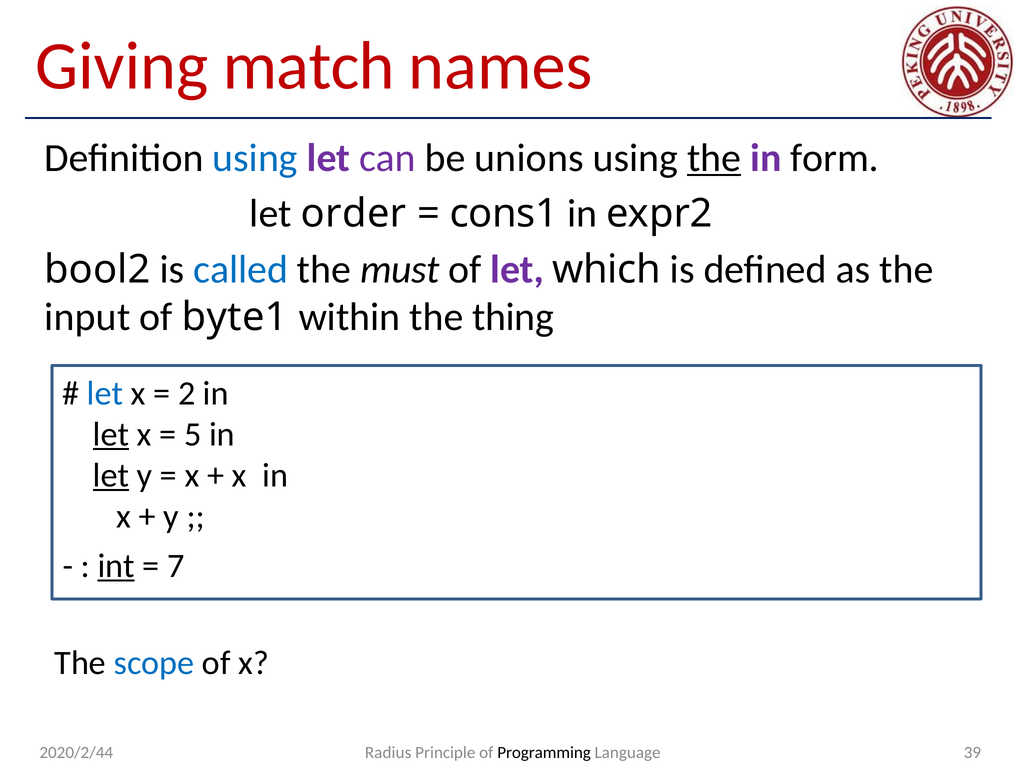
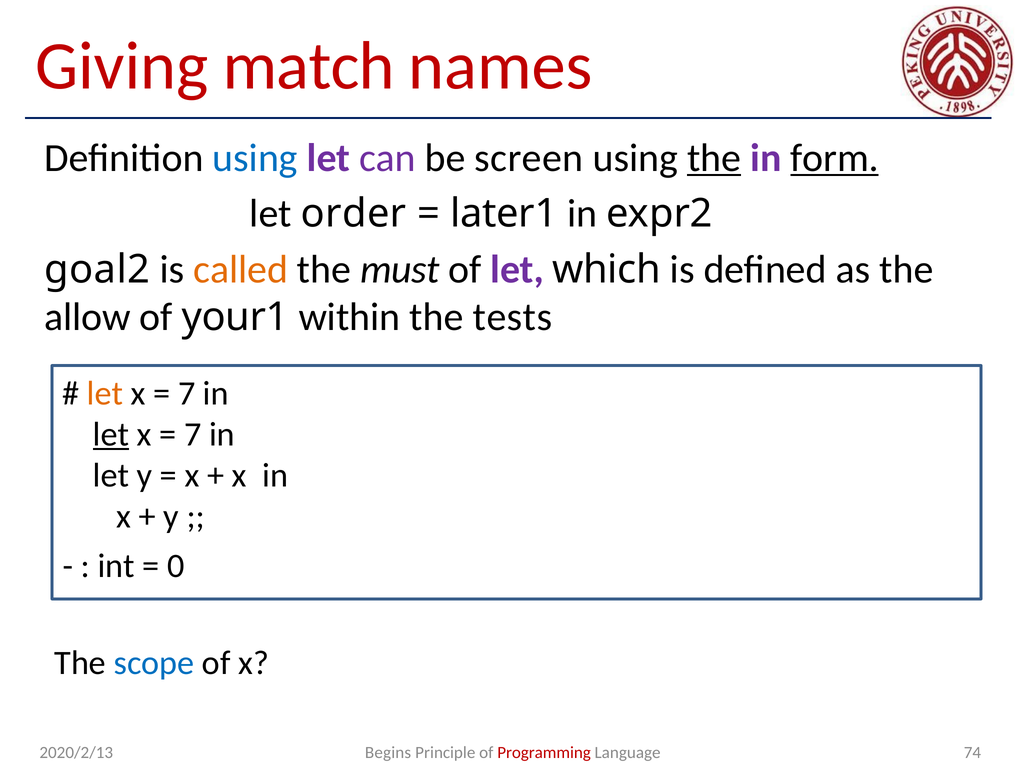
unions: unions -> screen (529, 158)
form underline: none -> present (835, 158)
cons1: cons1 -> later1 (504, 214)
bool2: bool2 -> goal2 (97, 270)
called colour: blue -> orange (241, 270)
input: input -> allow (87, 317)
byte1: byte1 -> your1 (235, 317)
thing: thing -> tests (513, 317)
let colour: blue -> orange (105, 394)
2: 2 -> 7 (187, 394)
5: 5 -> 7 (193, 435)
let underline: present -> none (111, 476)
int underline: present -> none (116, 566)
7: 7 -> 0 (176, 566)
Radius: Radius -> Begins (388, 753)
Programming colour: black -> red (544, 753)
39: 39 -> 74 (972, 753)
2020/2/44: 2020/2/44 -> 2020/2/13 (76, 753)
